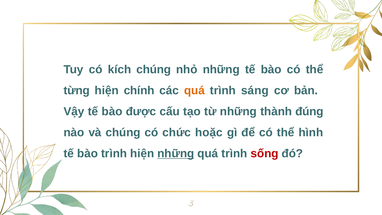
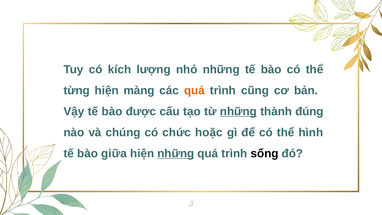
kích chúng: chúng -> lượng (154, 69)
chính: chính -> màng (139, 90)
sáng: sáng -> cũng (255, 90)
những underline: none -> present (238, 111)
bào trình: trình -> giữa (114, 153)
sống colour: red -> black (265, 153)
